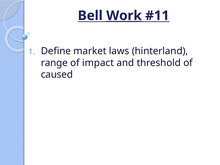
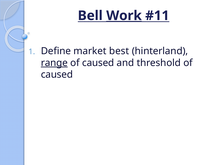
laws: laws -> best (119, 51)
range underline: none -> present (54, 63)
impact: impact -> caused (98, 63)
